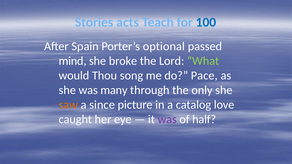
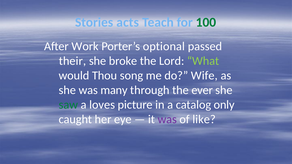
100 colour: blue -> green (206, 22)
Spain: Spain -> Work (85, 46)
mind: mind -> their (72, 61)
Pace: Pace -> Wife (204, 76)
only: only -> ever (202, 90)
saw colour: orange -> green (68, 105)
since: since -> loves (102, 105)
love: love -> only (224, 105)
half: half -> like (204, 119)
